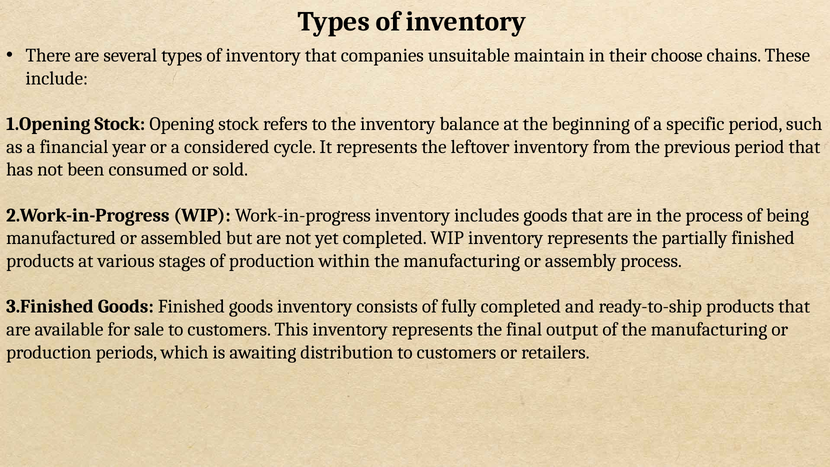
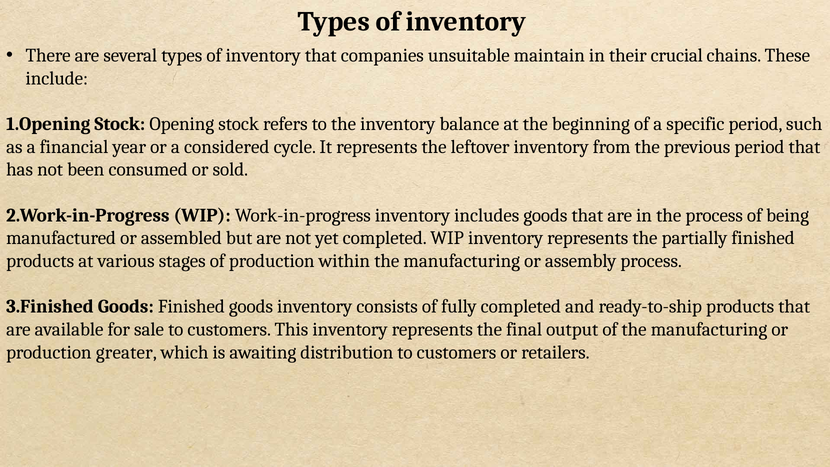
choose: choose -> crucial (677, 56)
periods: periods -> greater (126, 352)
